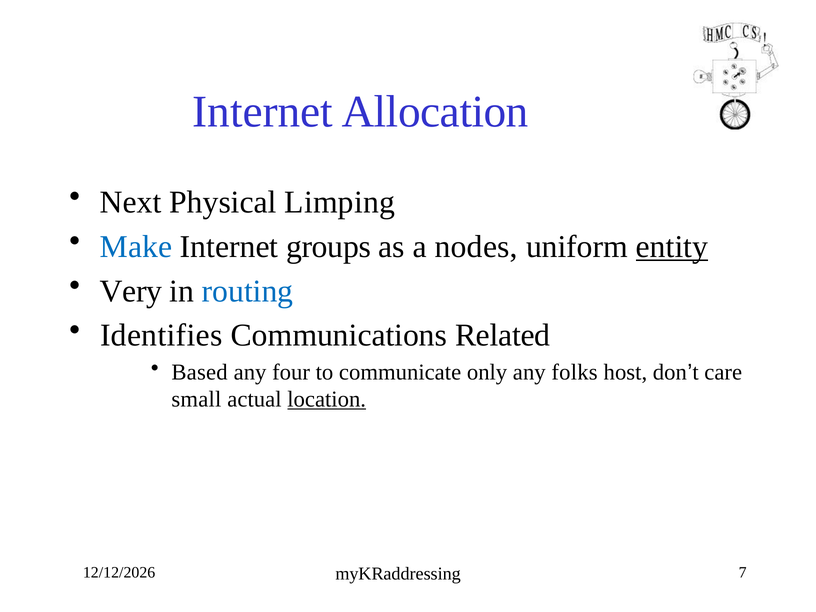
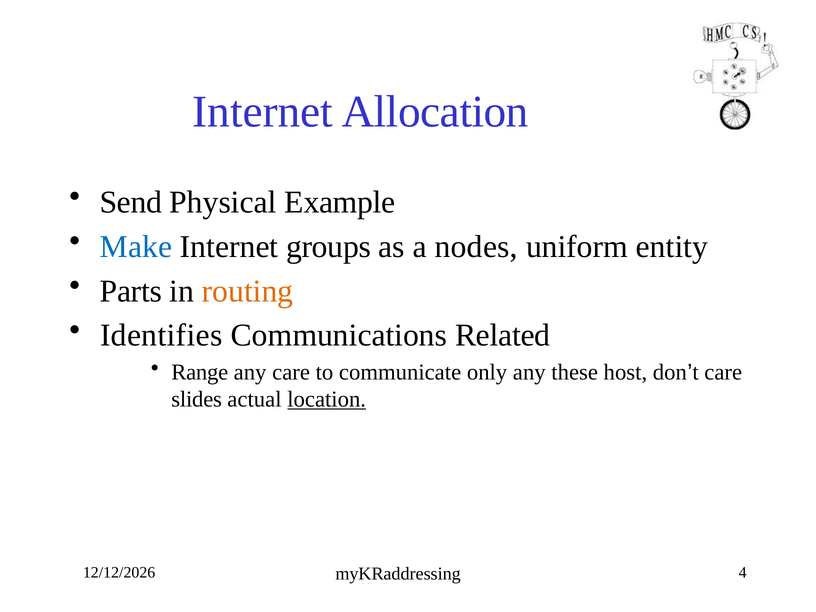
Next: Next -> Send (131, 202)
Limping: Limping -> Example (340, 202)
entity underline: present -> none (672, 247)
Very: Very -> Parts (131, 291)
routing colour: blue -> orange (248, 291)
Based: Based -> Range (200, 372)
any four: four -> care (291, 372)
folks: folks -> these (575, 372)
small: small -> slides (197, 399)
7: 7 -> 4 (743, 572)
